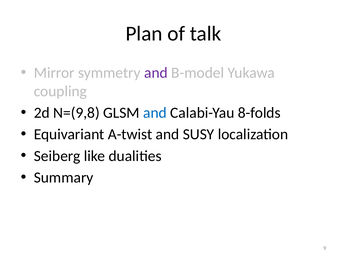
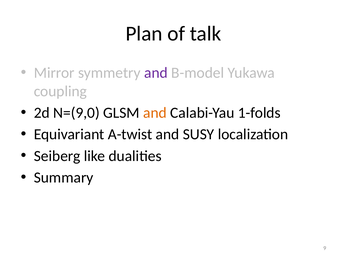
N=(9,8: N=(9,8 -> N=(9,0 (76, 113)
and colour: blue -> orange (155, 113)
8-folds: 8-folds -> 1-folds (259, 113)
